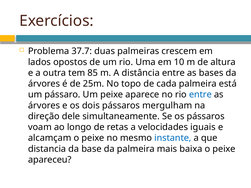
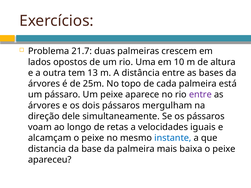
37.7: 37.7 -> 21.7 (82, 51)
85: 85 -> 13 (93, 73)
entre colour: blue -> purple (200, 95)
